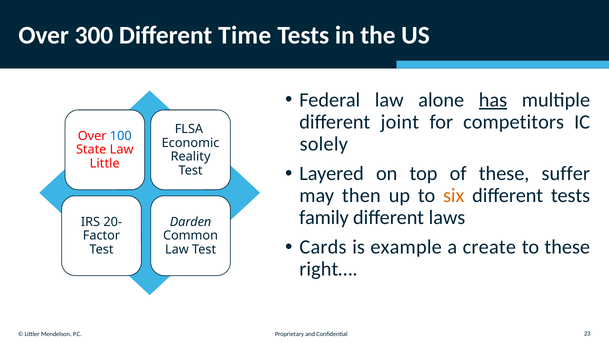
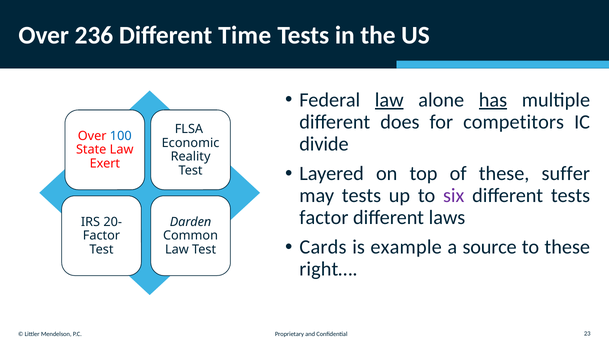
300: 300 -> 236 (94, 35)
law underline: none -> present (389, 100)
joint: joint -> does (400, 122)
solely: solely -> divide (324, 144)
Little: Little -> Exert (105, 163)
may then: then -> tests (361, 195)
six colour: orange -> purple (454, 195)
family: family -> factor (324, 217)
create: create -> source (490, 247)
